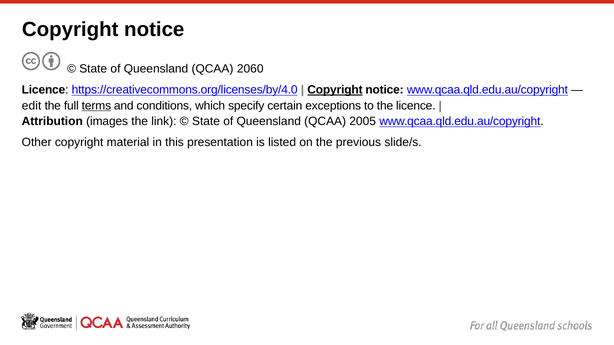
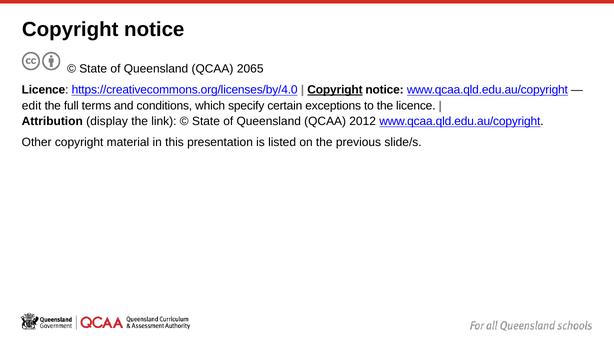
2060: 2060 -> 2065 (250, 69)
terms underline: present -> none (96, 106)
images: images -> display (107, 122)
2005: 2005 -> 2012 (363, 122)
